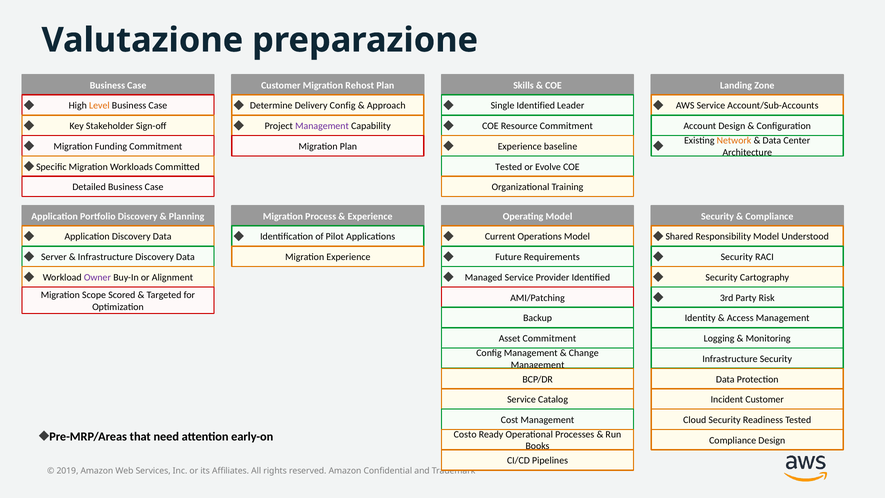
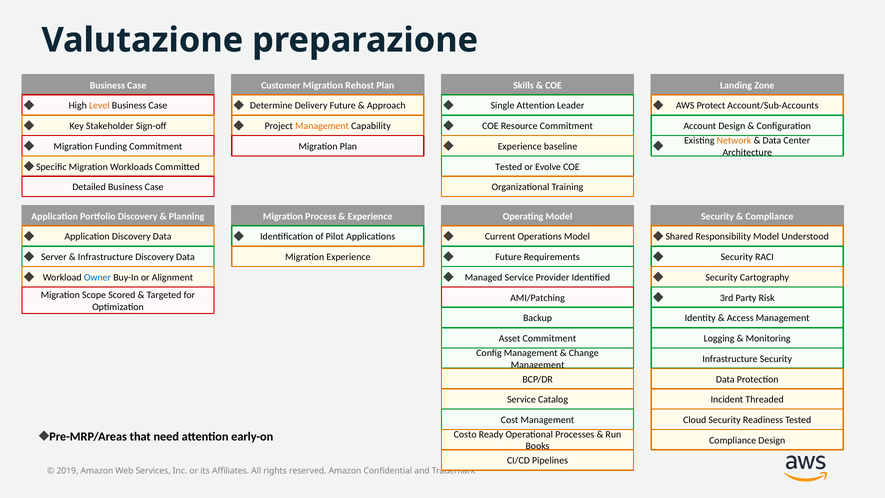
Delivery Config: Config -> Future (343, 106)
Single Identified: Identified -> Attention (536, 106)
AWS Service: Service -> Protect (711, 106)
Management colour: purple -> orange (322, 126)
Owner colour: purple -> blue (97, 277)
Incident Customer: Customer -> Threaded (765, 400)
